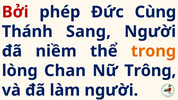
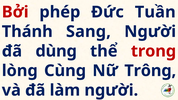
Cùng: Cùng -> Tuần (155, 12)
niềm: niềm -> dùng (56, 51)
trong colour: orange -> red (154, 51)
Chan: Chan -> Cùng (65, 71)
